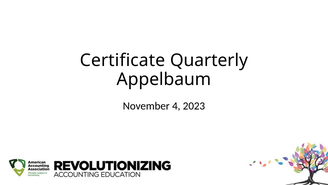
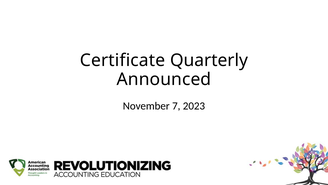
Appelbaum: Appelbaum -> Announced (164, 79)
4: 4 -> 7 (176, 106)
